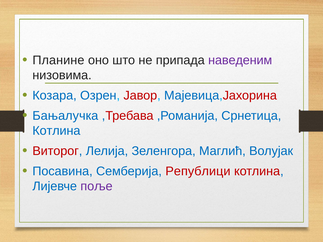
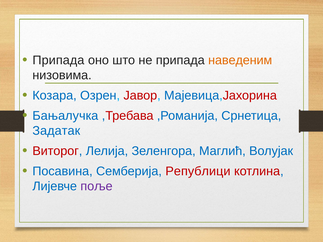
Планине: Планине -> Припада (58, 60)
наведеним colour: purple -> orange (240, 60)
Котлина: Котлина -> Задатак (56, 131)
